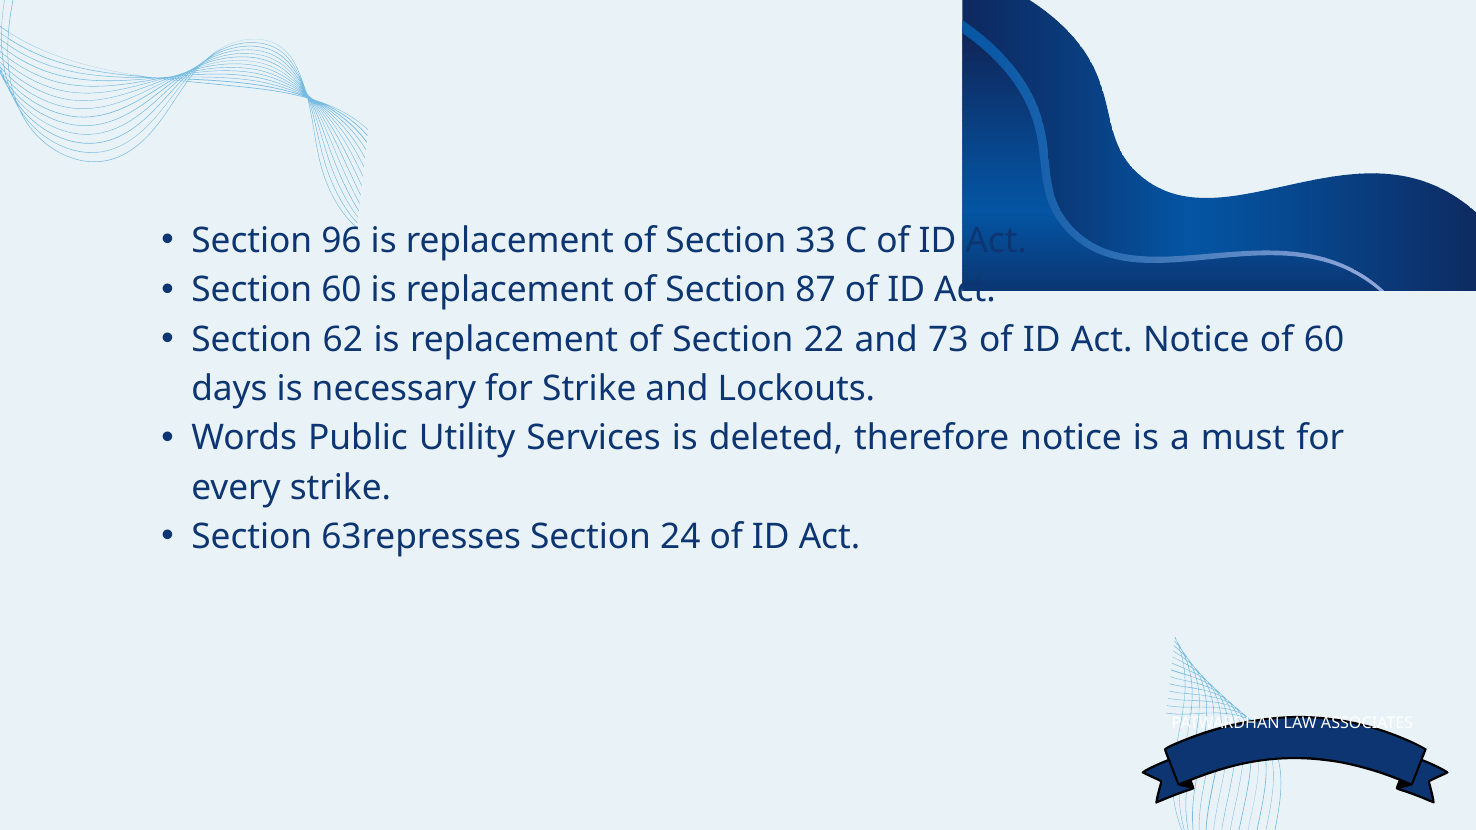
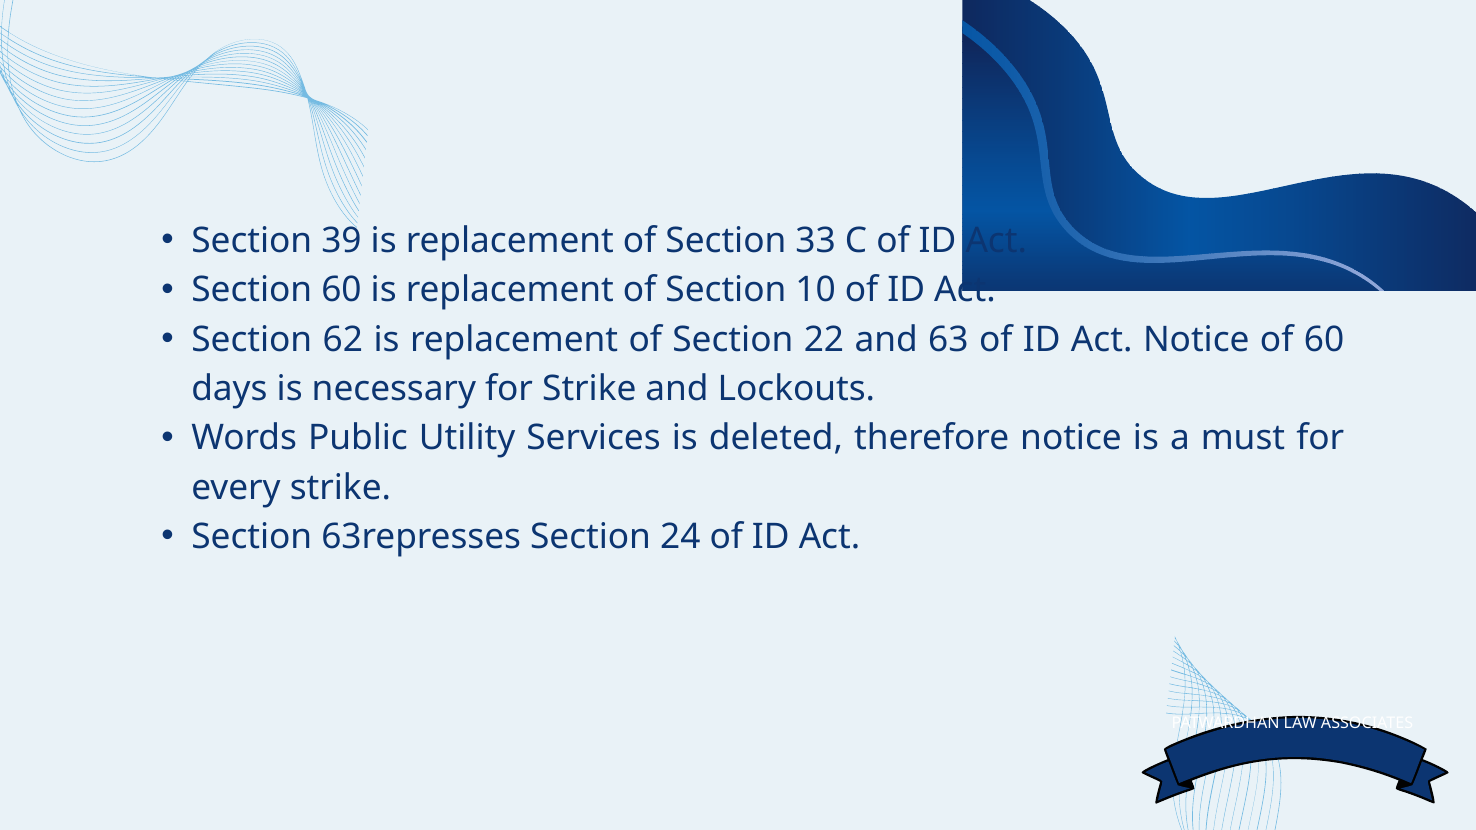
96: 96 -> 39 (341, 241)
87: 87 -> 10 (816, 290)
73: 73 -> 63 (948, 340)
